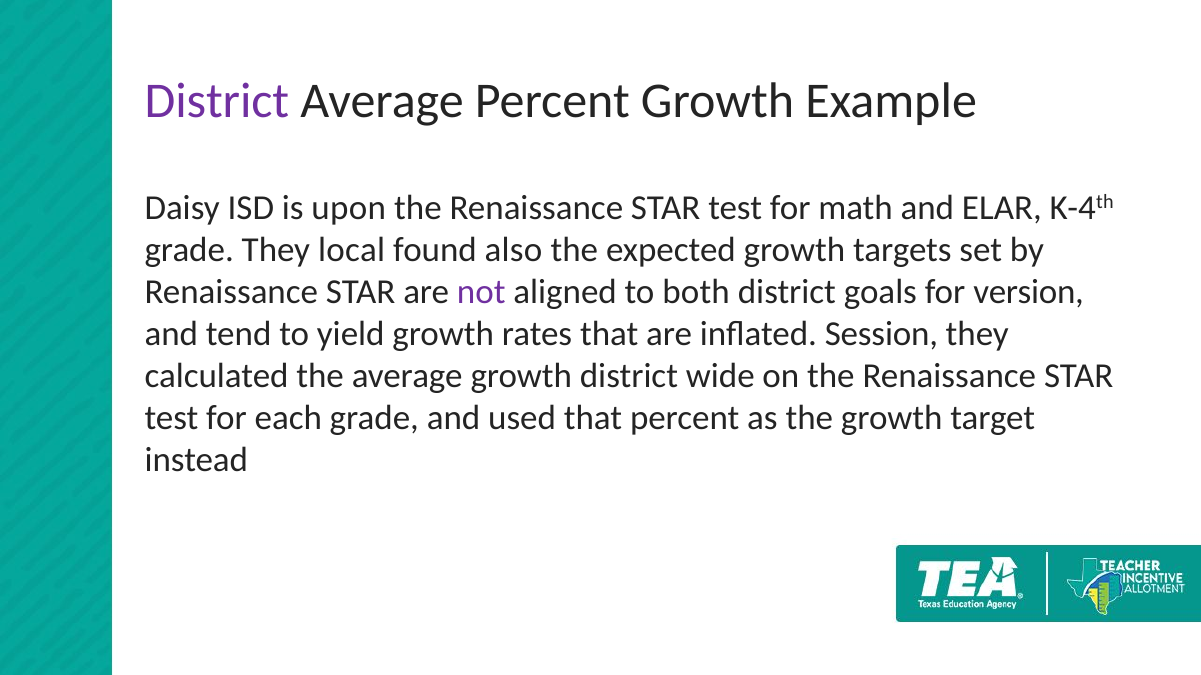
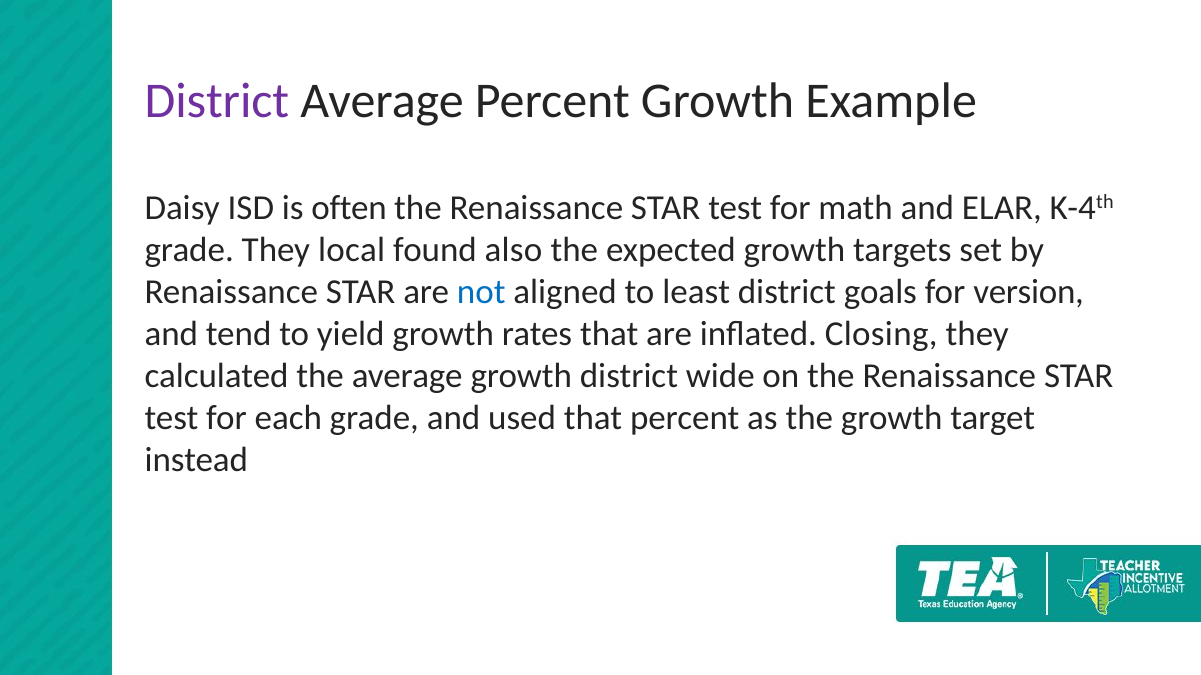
upon: upon -> often (349, 208)
not colour: purple -> blue (481, 292)
both: both -> least (696, 292)
Session: Session -> Closing (881, 334)
